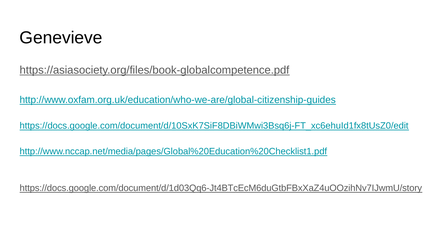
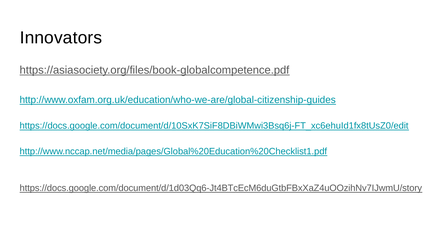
Genevieve: Genevieve -> Innovators (61, 38)
